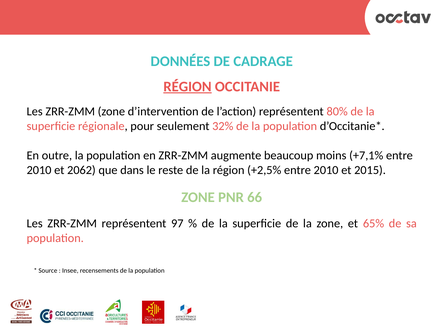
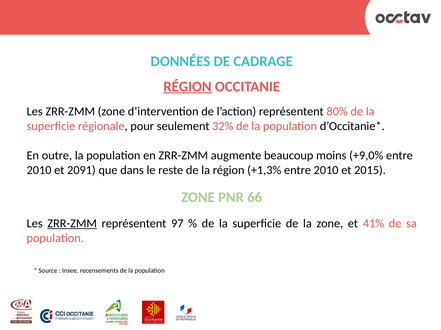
+7,1%: +7,1% -> +9,0% (366, 156)
2062: 2062 -> 2091 (81, 171)
+2,5%: +2,5% -> +1,3% (264, 171)
ZRR-ZMM underline: none -> present (72, 224)
65%: 65% -> 41% (374, 224)
